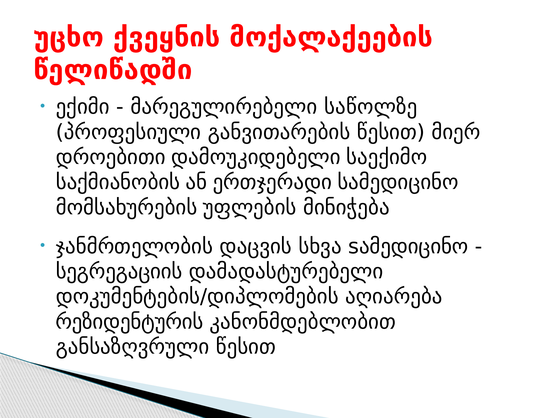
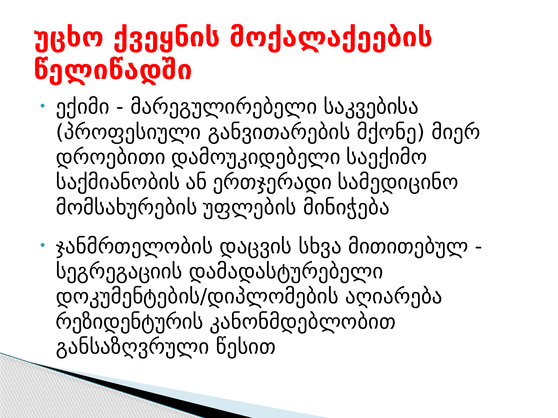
საწოლზე: საწოლზე -> საკვებისა (371, 107)
განვითარების წესით: წესით -> მქონე (391, 132)
sამედიცინო: sამედიცინო -> მითითებულ (408, 247)
